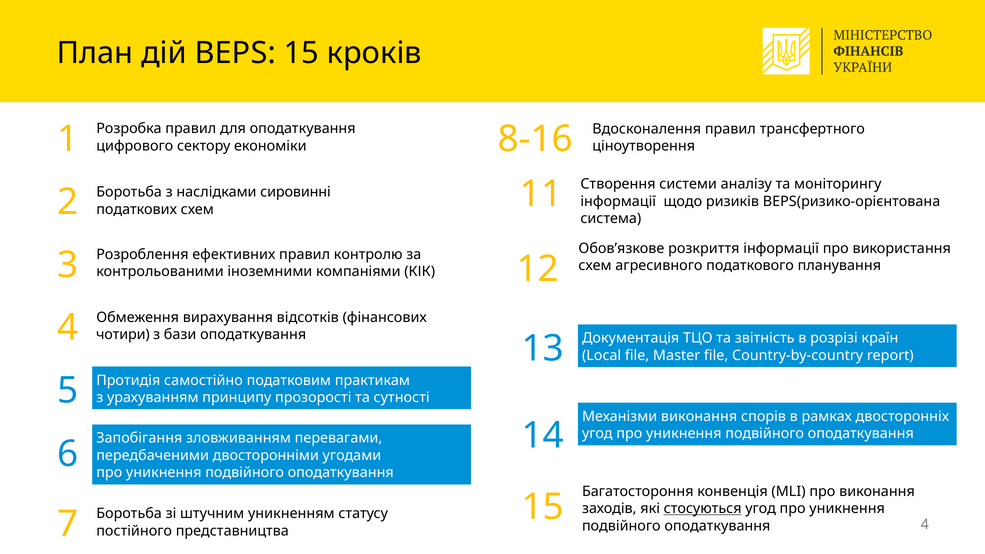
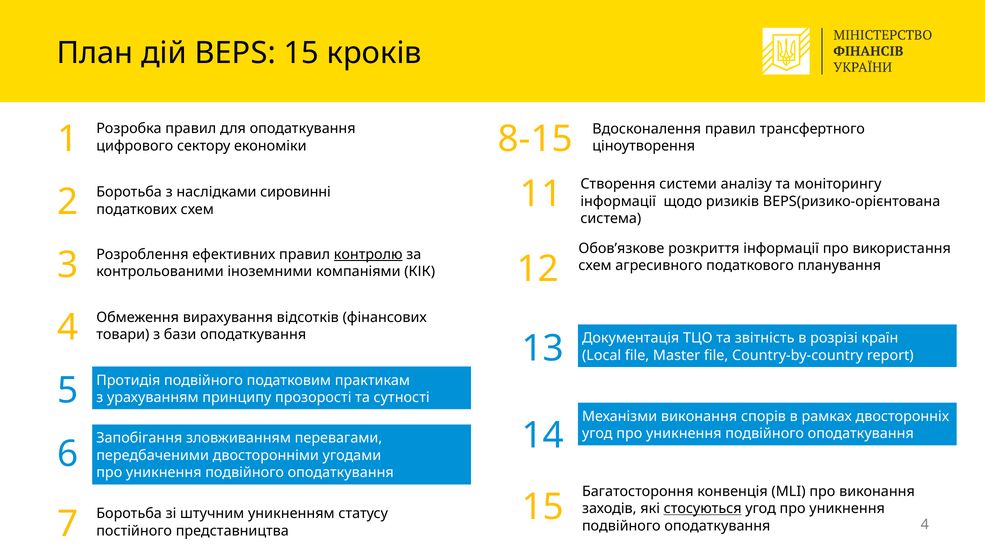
8-16: 8-16 -> 8-15 (535, 139)
контролю underline: none -> present (368, 254)
чотири: чотири -> товари (123, 335)
Протидія самостійно: самостійно -> подвійного (204, 380)
